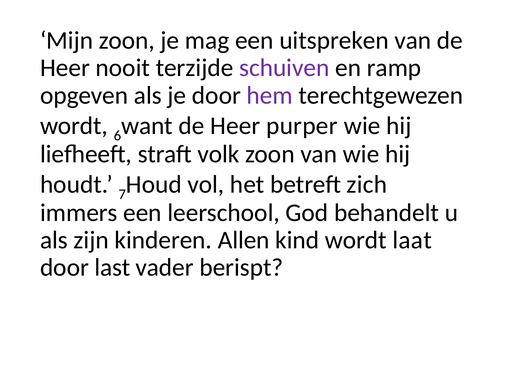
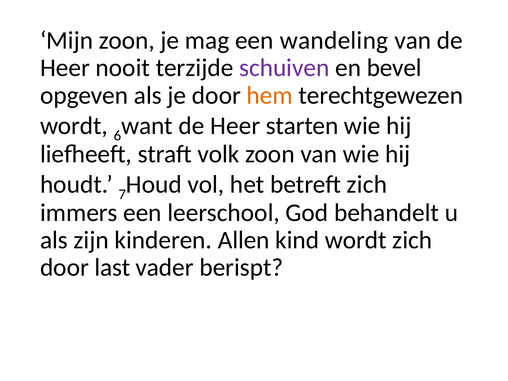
uitspreken: uitspreken -> wandeling (334, 40)
ramp: ramp -> bevel (394, 68)
hem colour: purple -> orange (270, 95)
purper: purper -> starten (302, 126)
wordt laat: laat -> zich (412, 240)
